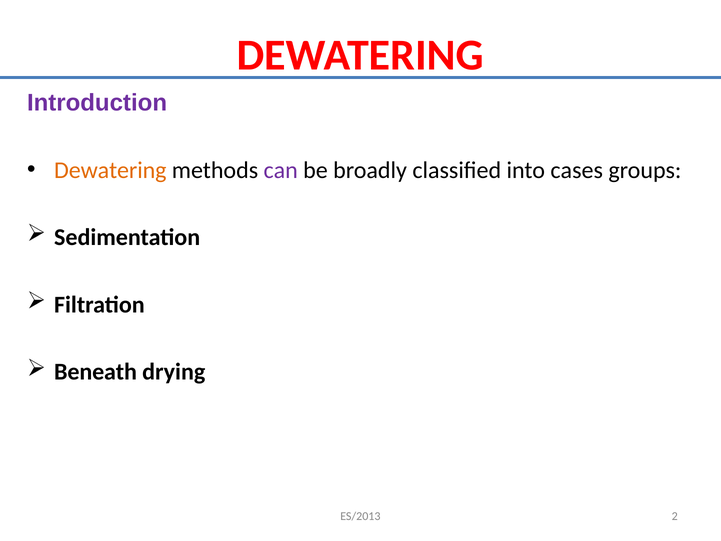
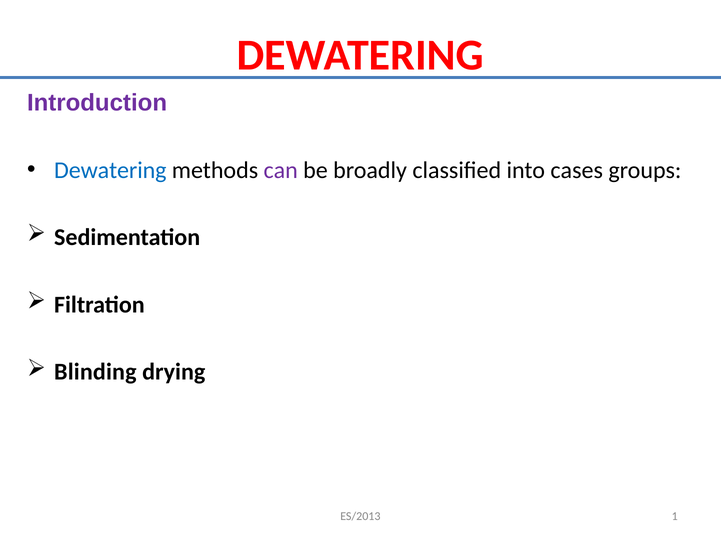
Dewatering colour: orange -> blue (110, 170)
Beneath: Beneath -> Blinding (95, 372)
2: 2 -> 1 (675, 516)
